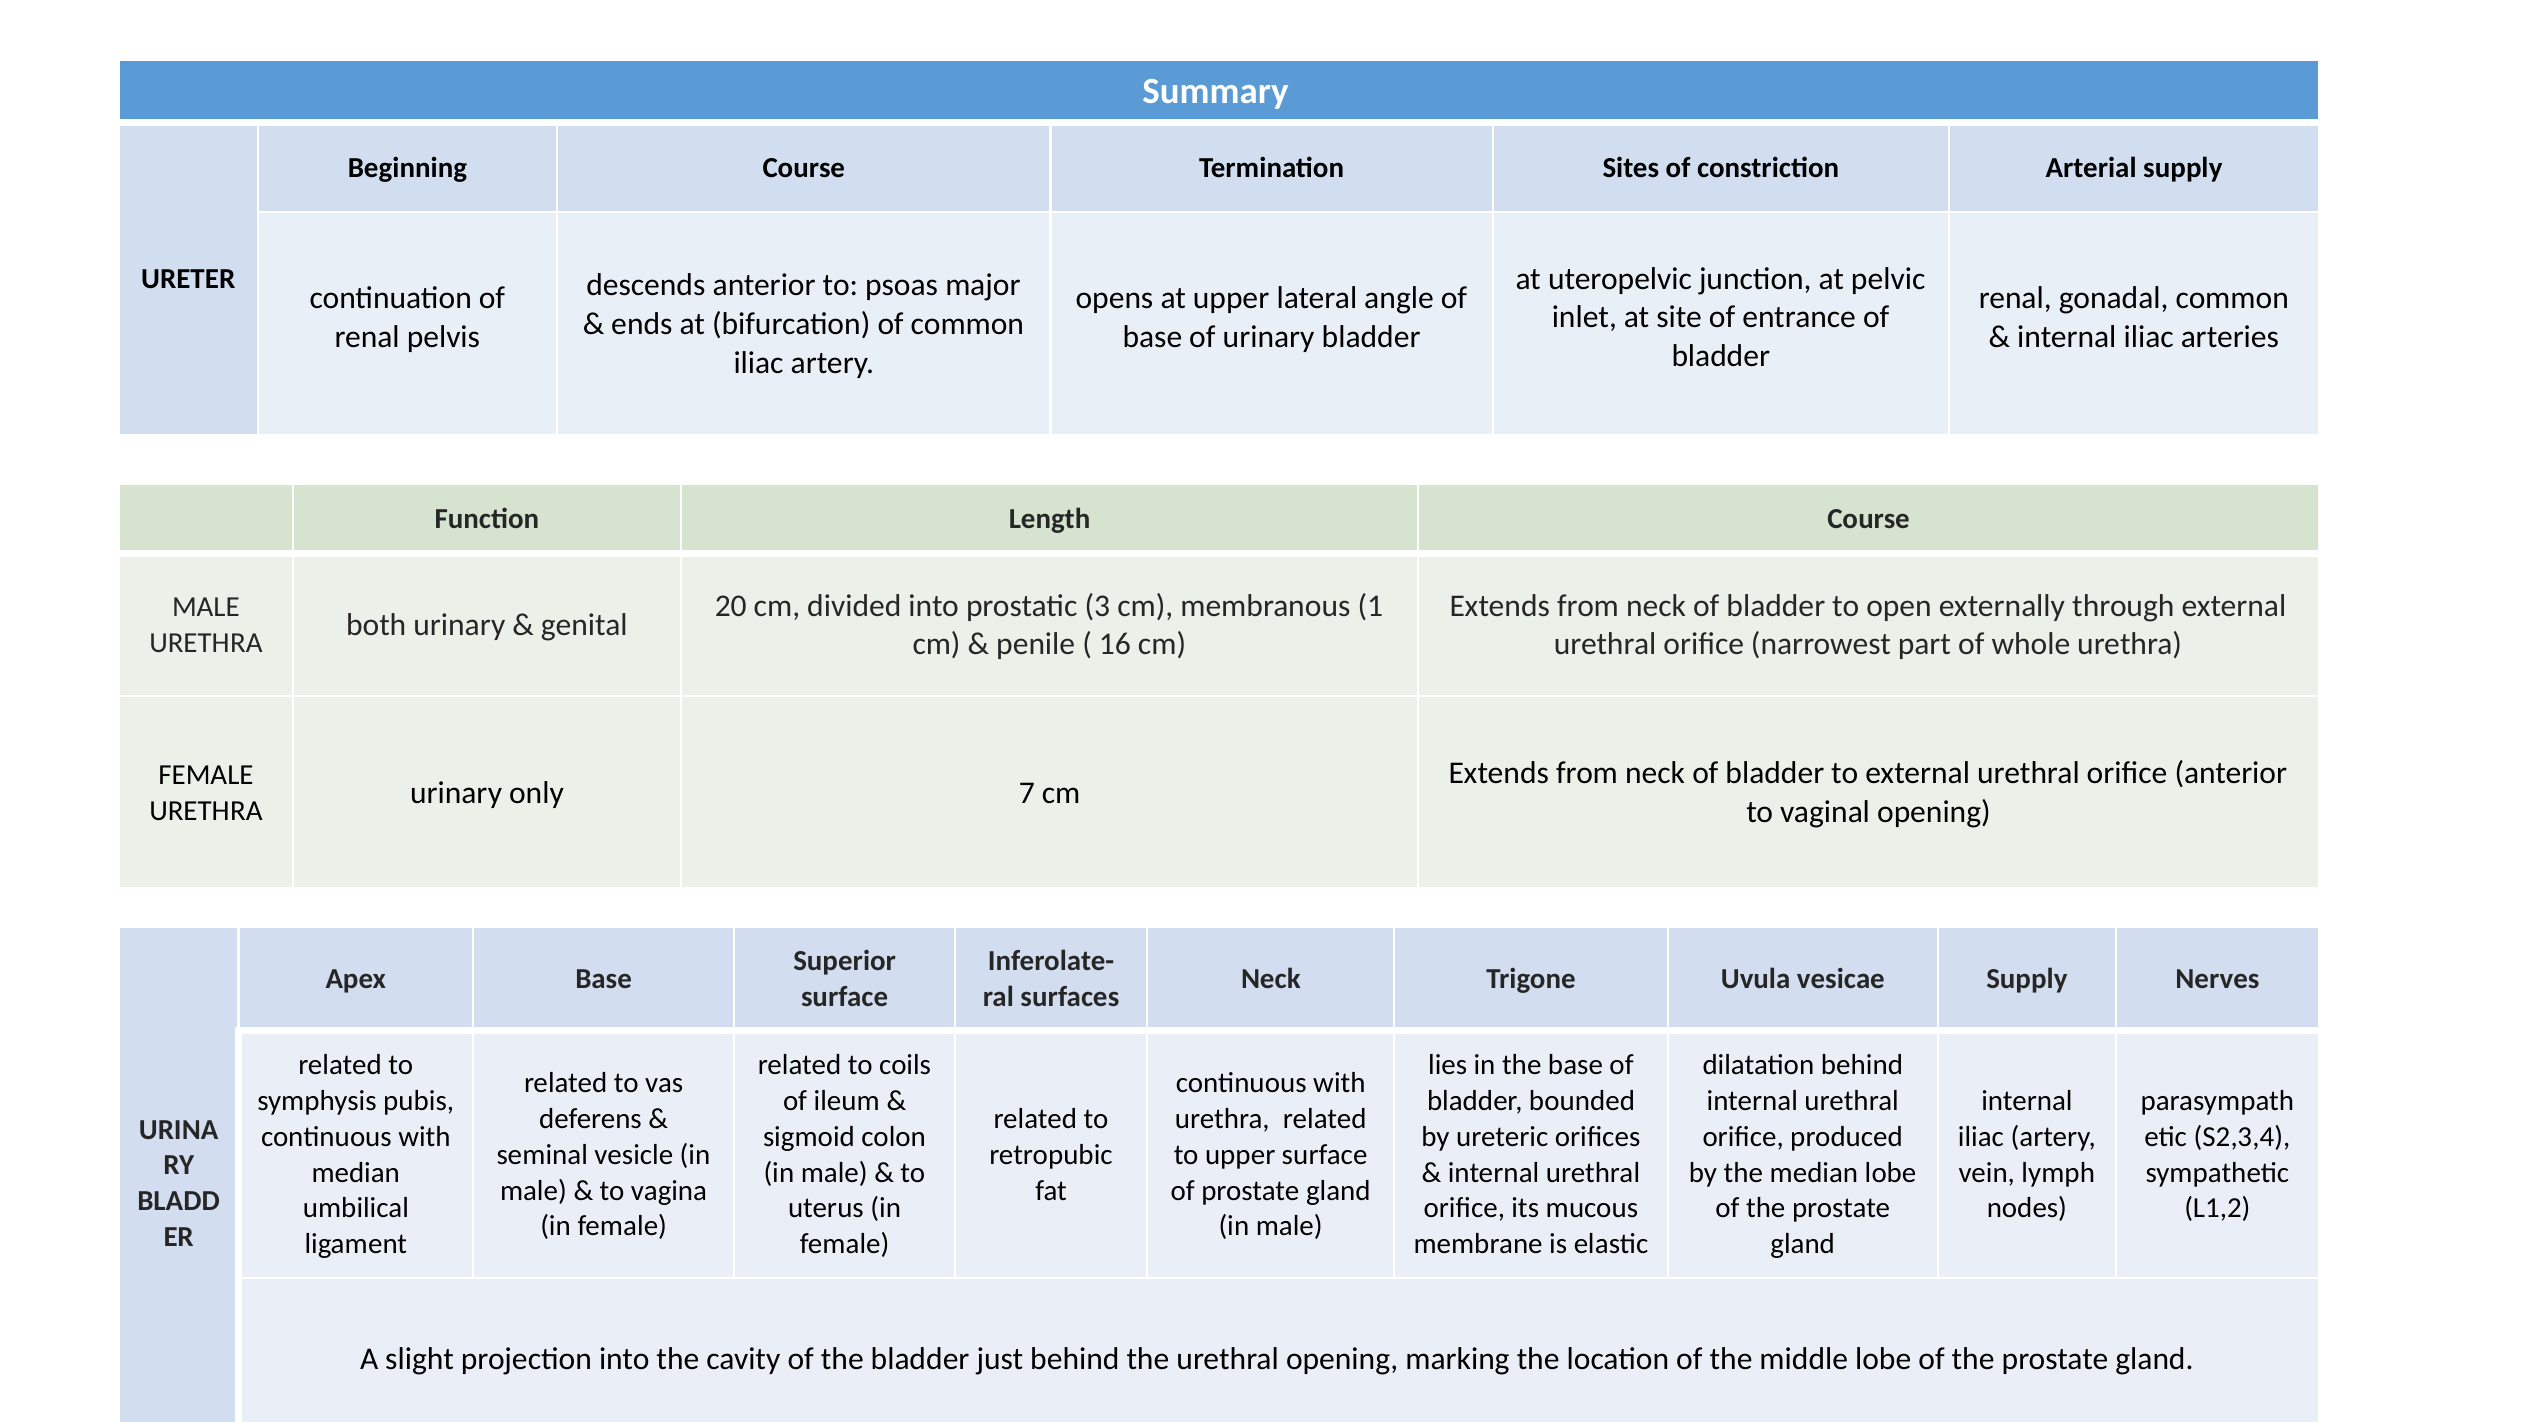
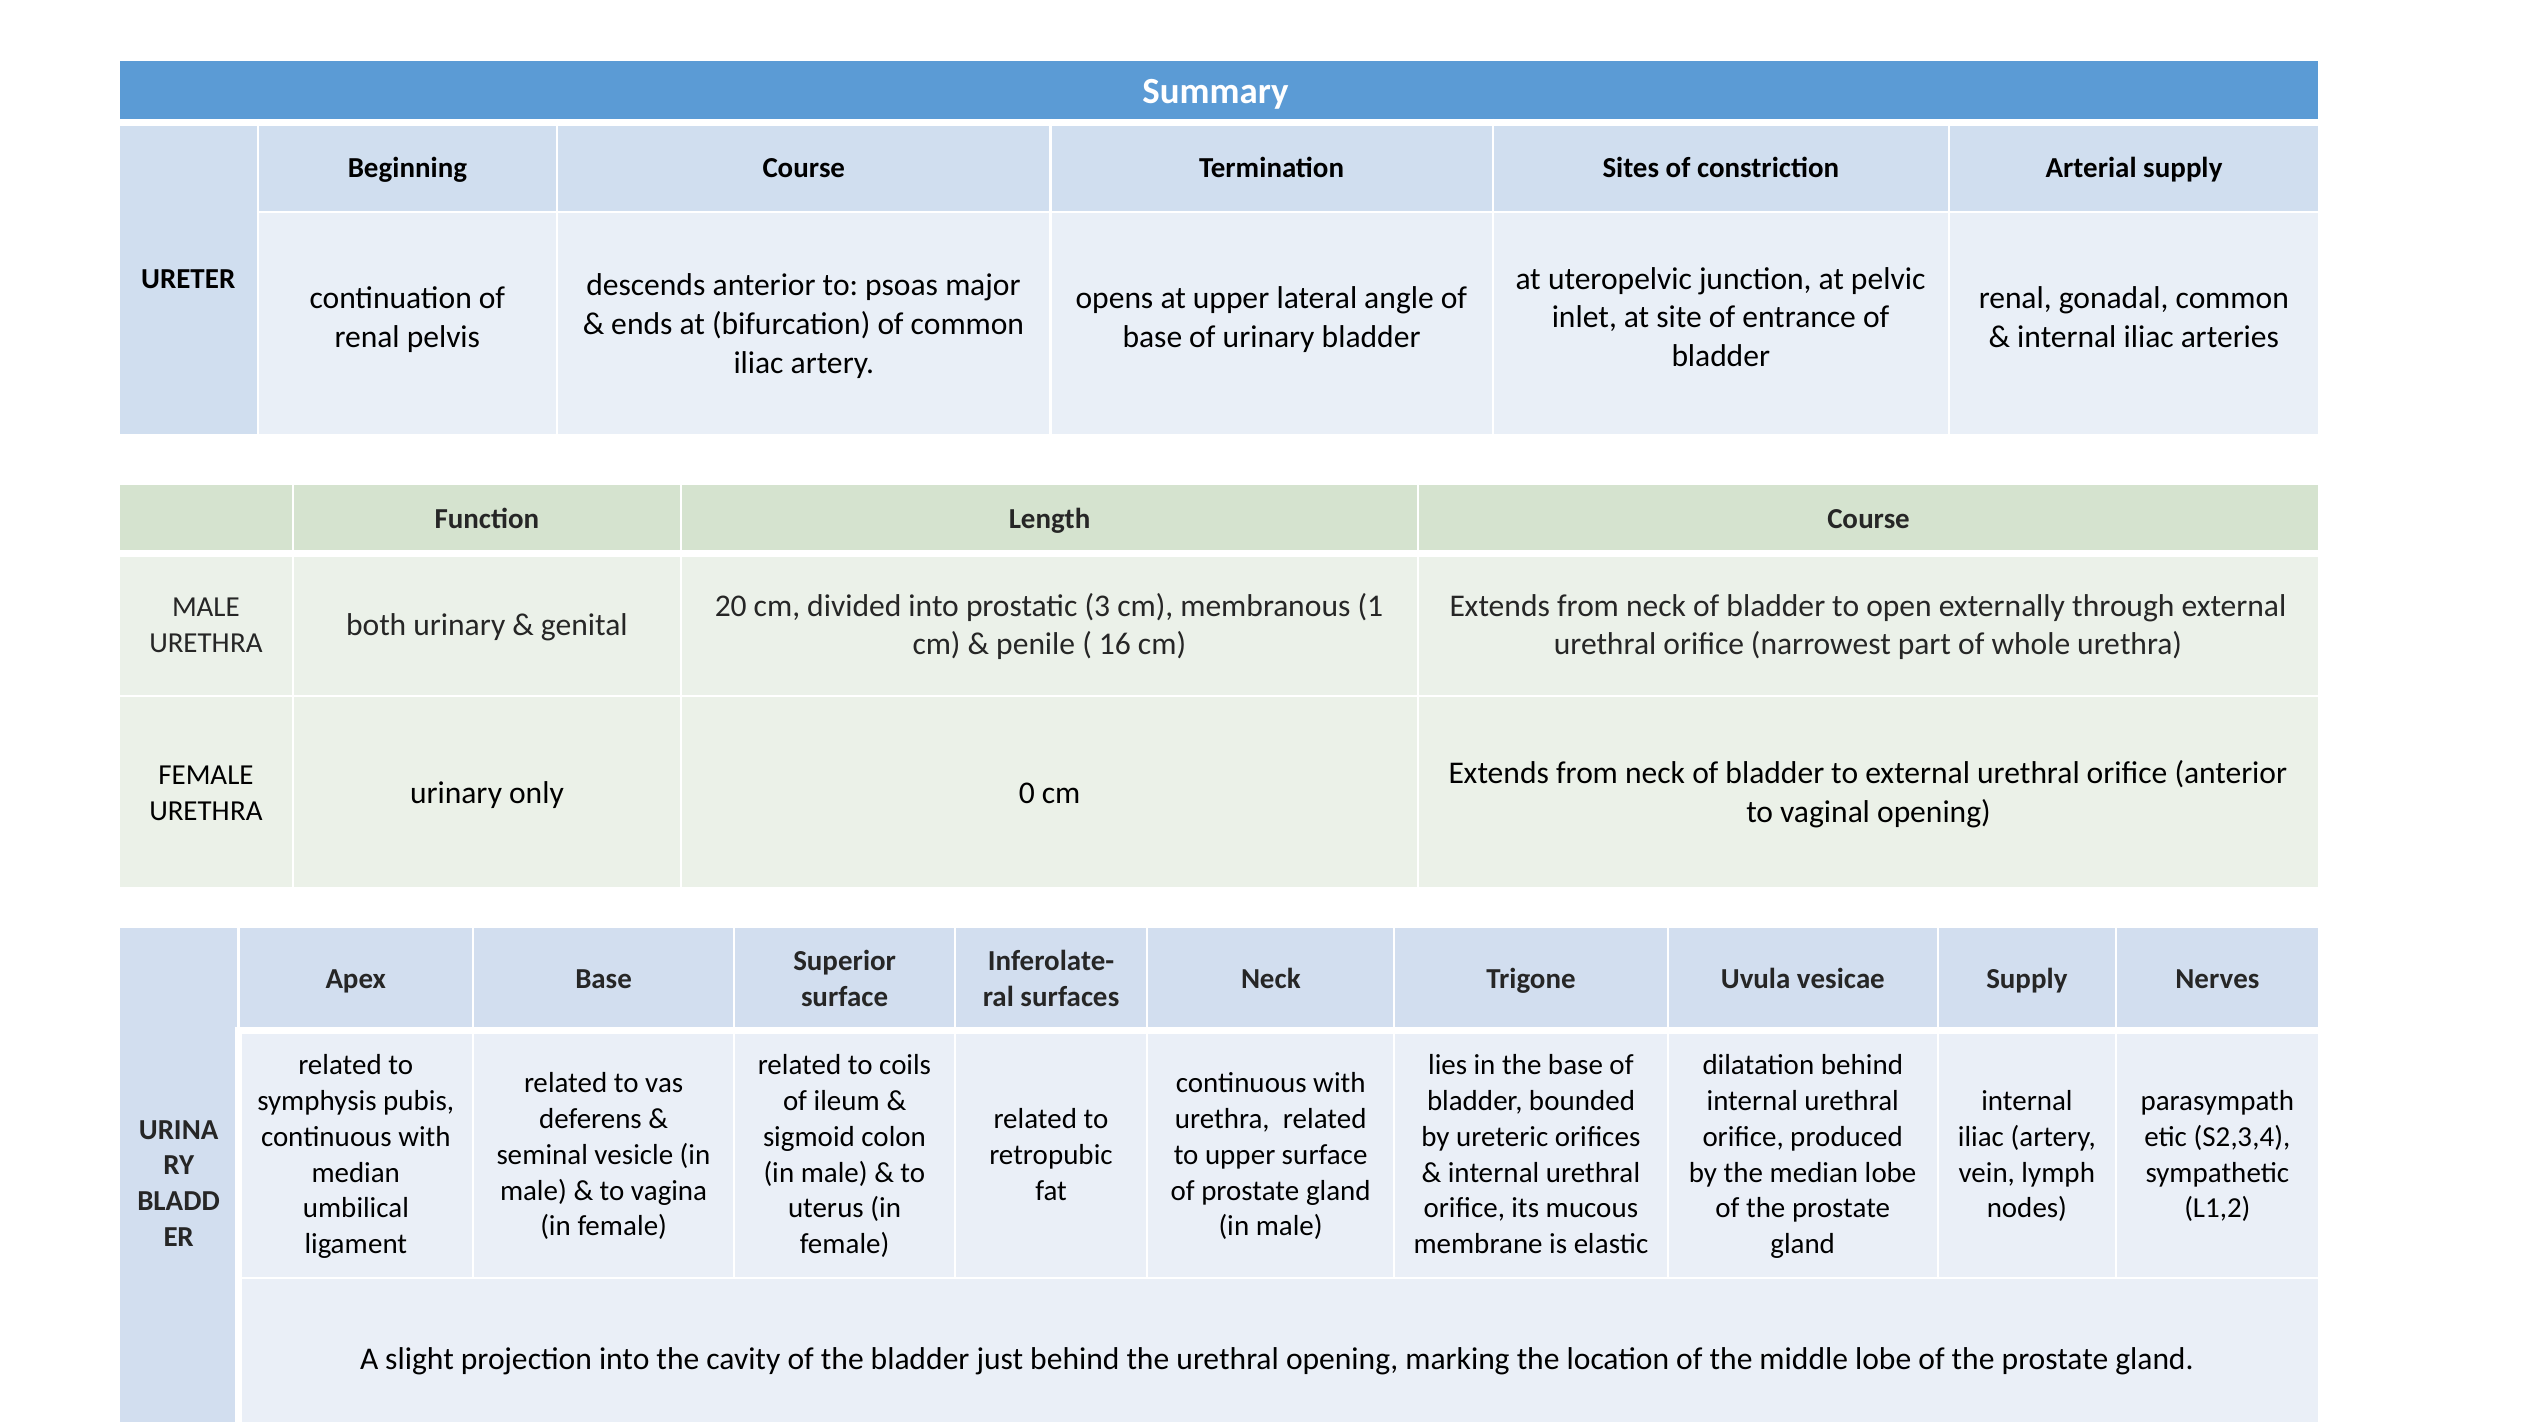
7: 7 -> 0 (1027, 792)
